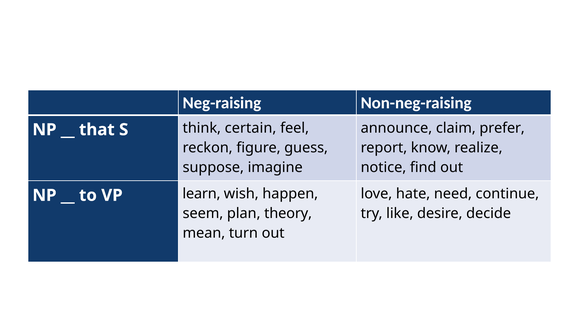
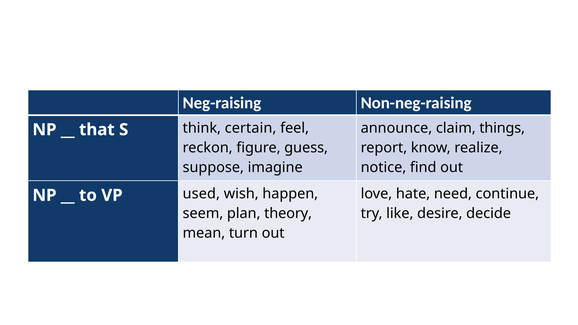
prefer: prefer -> things (502, 128)
learn: learn -> used (201, 194)
